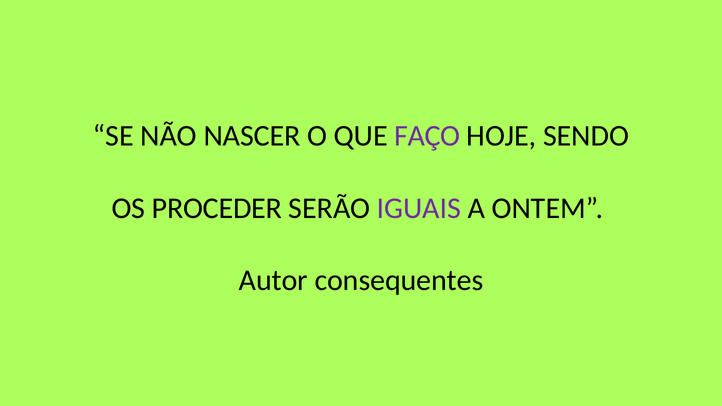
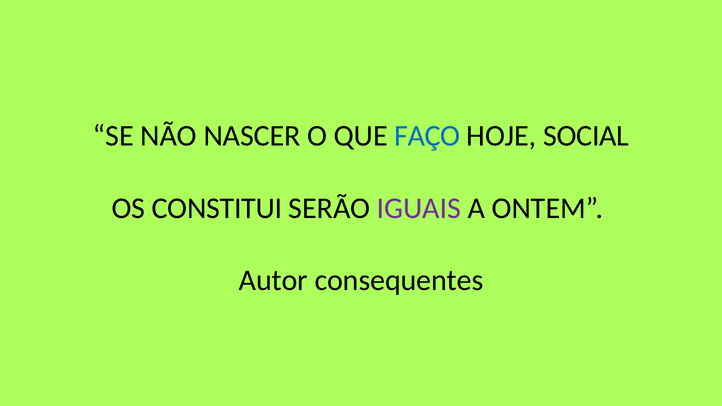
FAÇO colour: purple -> blue (427, 136)
SENDO: SENDO -> SOCIAL (586, 136)
PROCEDER: PROCEDER -> CONSTITUI (217, 208)
